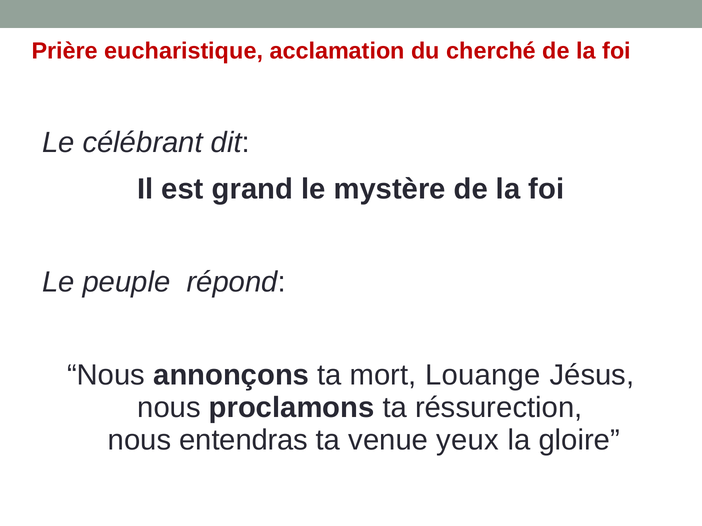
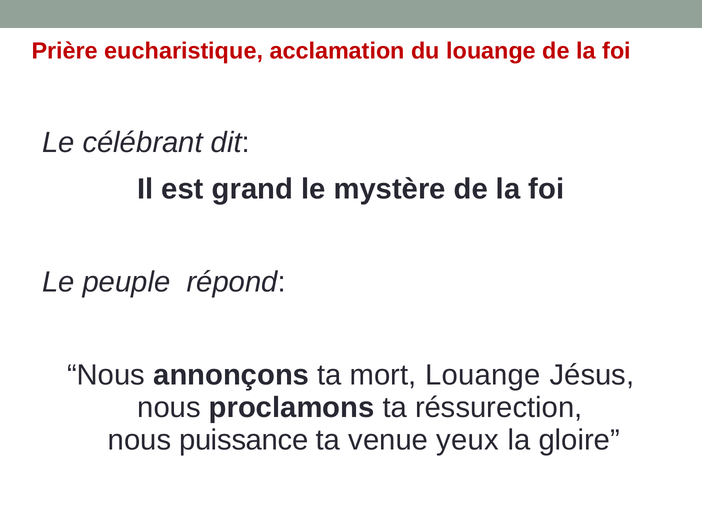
du cherché: cherché -> louange (491, 51)
entendras: entendras -> puissance (244, 441)
